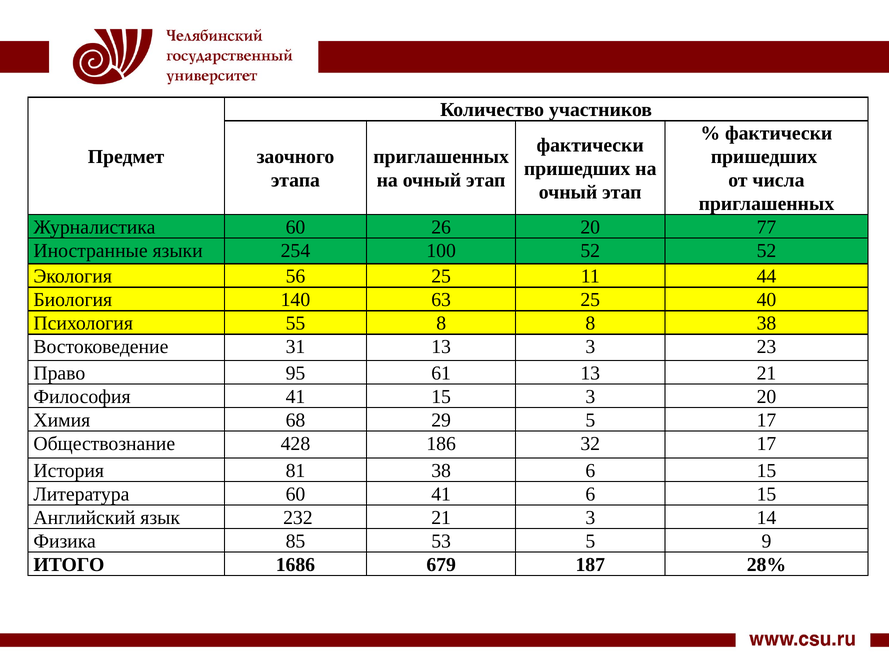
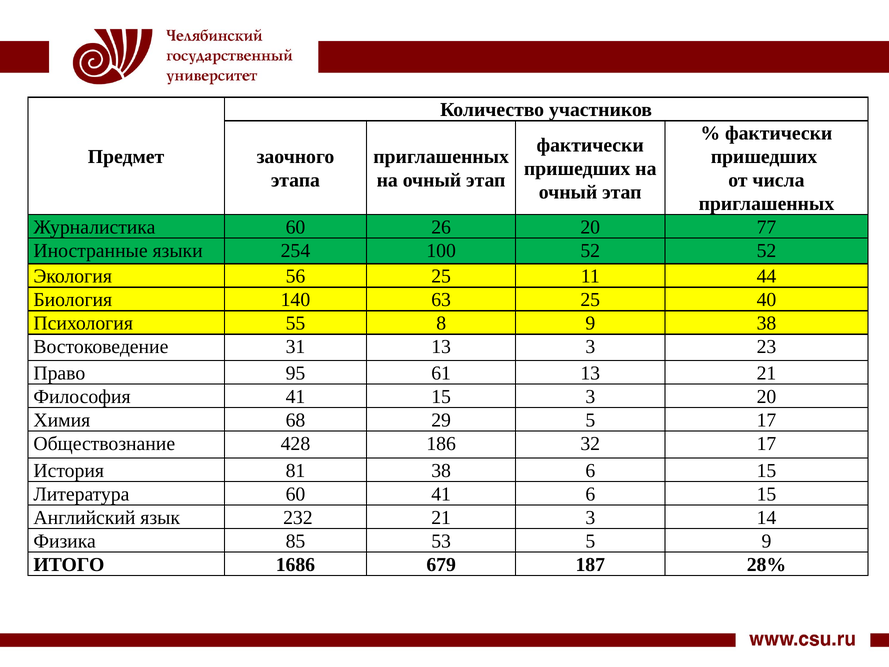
8 8: 8 -> 9 (590, 323)
